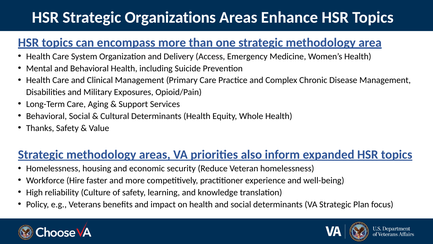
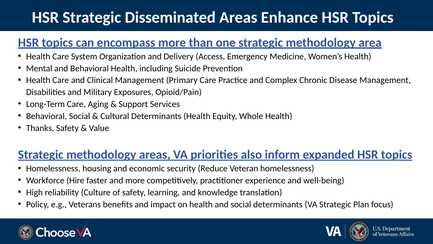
Organizations: Organizations -> Disseminated (170, 17)
